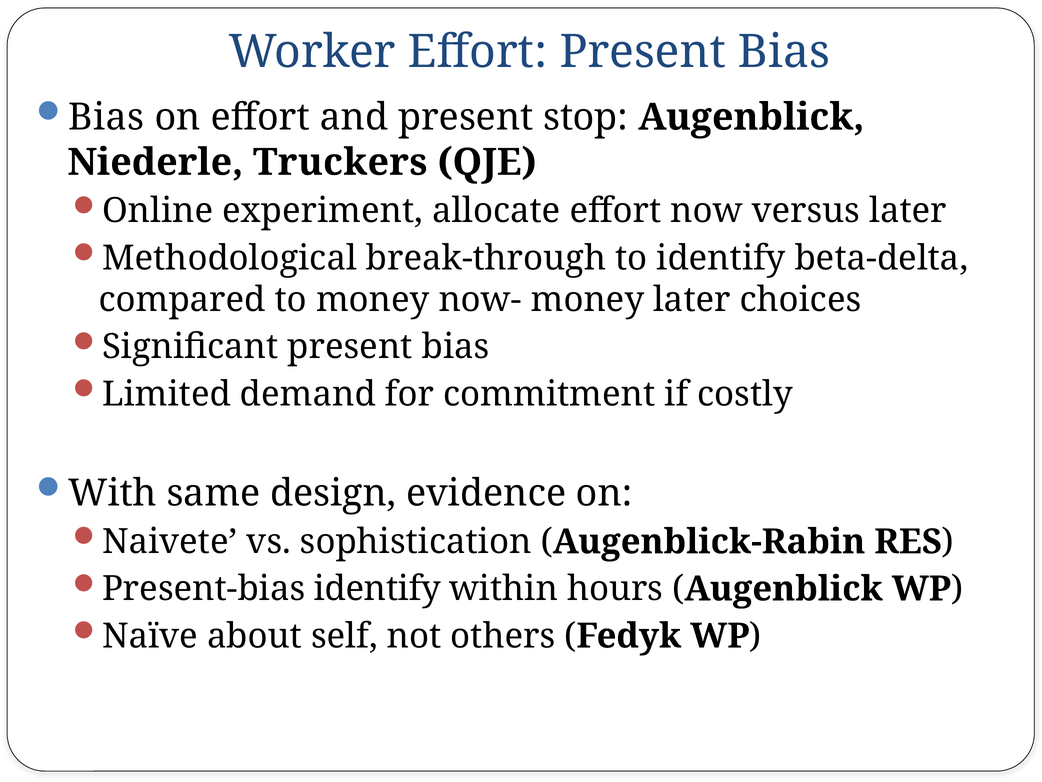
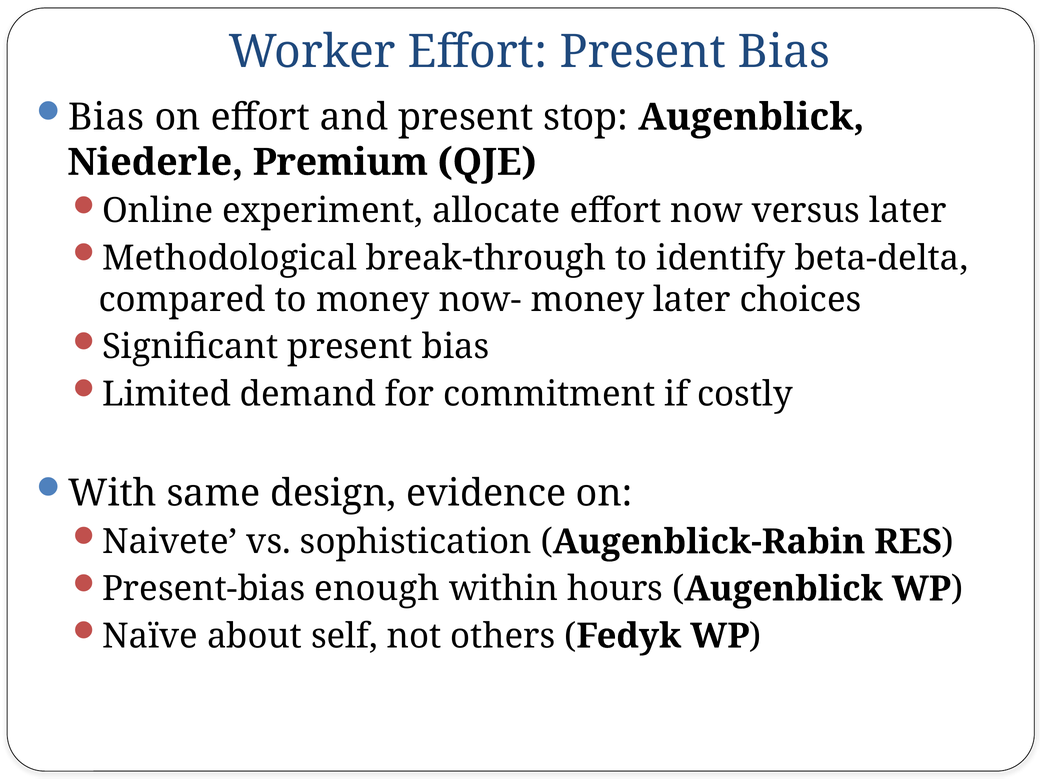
Truckers: Truckers -> Premium (340, 162)
Present-bias identify: identify -> enough (377, 589)
